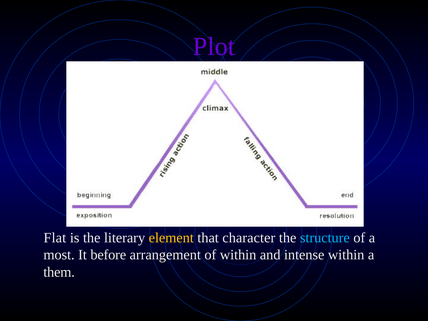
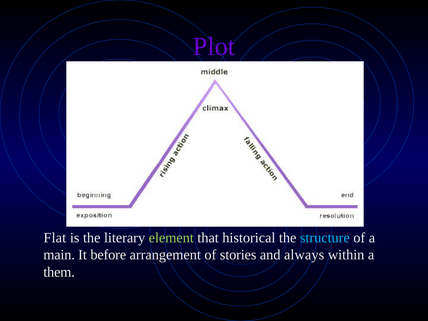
element colour: yellow -> light green (171, 238)
character: character -> historical (249, 238)
most: most -> main (59, 255)
of within: within -> stories (238, 255)
intense: intense -> always (304, 255)
